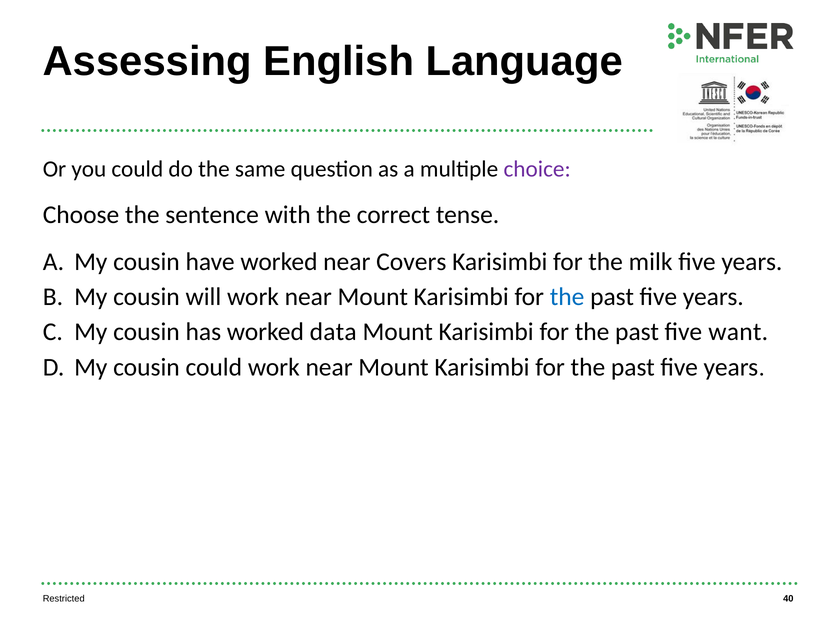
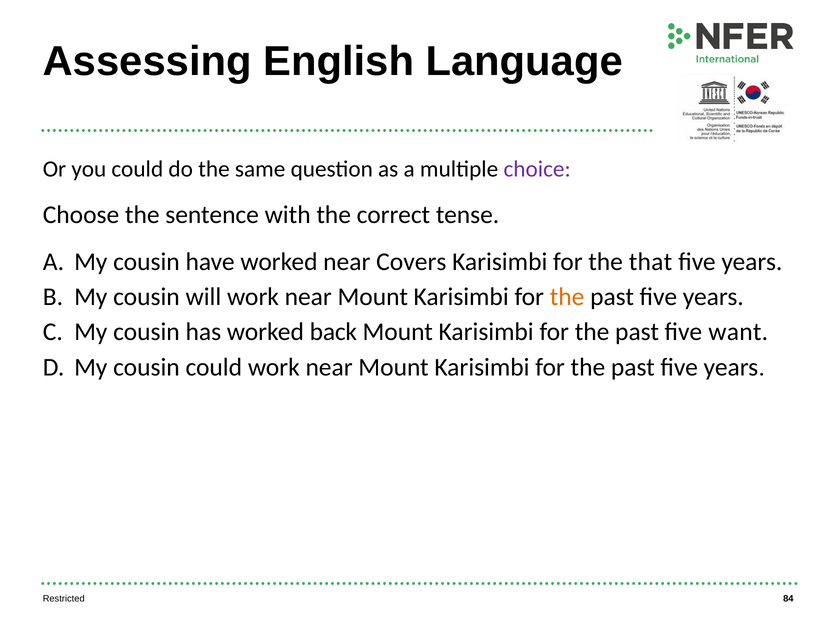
milk: milk -> that (650, 262)
the colour: blue -> orange (567, 297)
data: data -> back (333, 332)
40: 40 -> 84 (788, 599)
